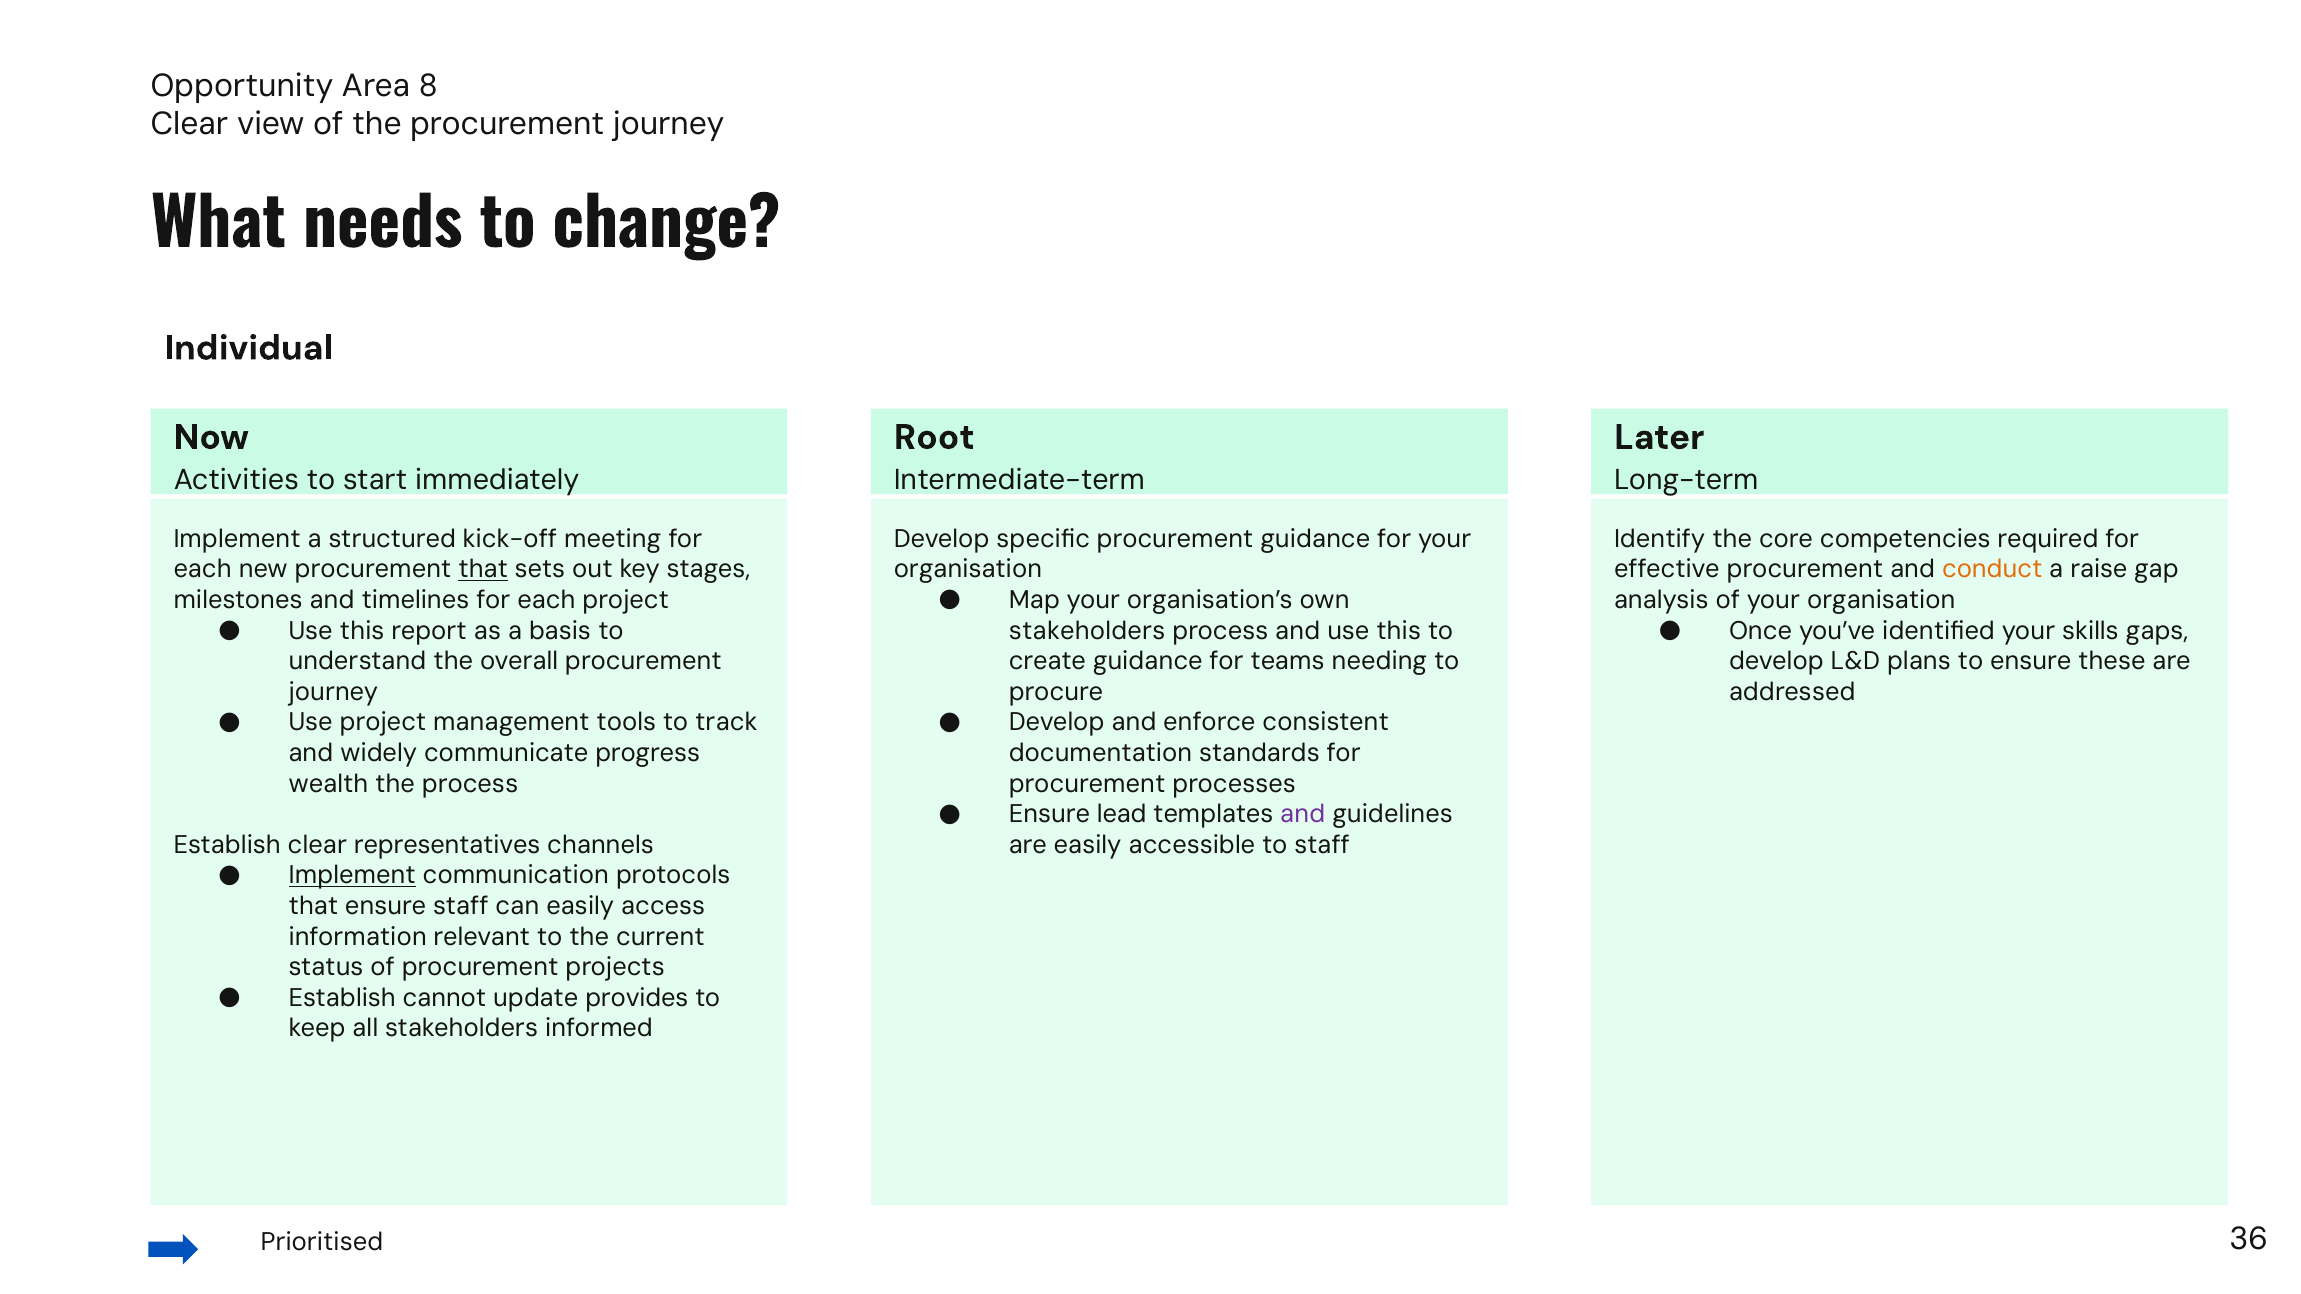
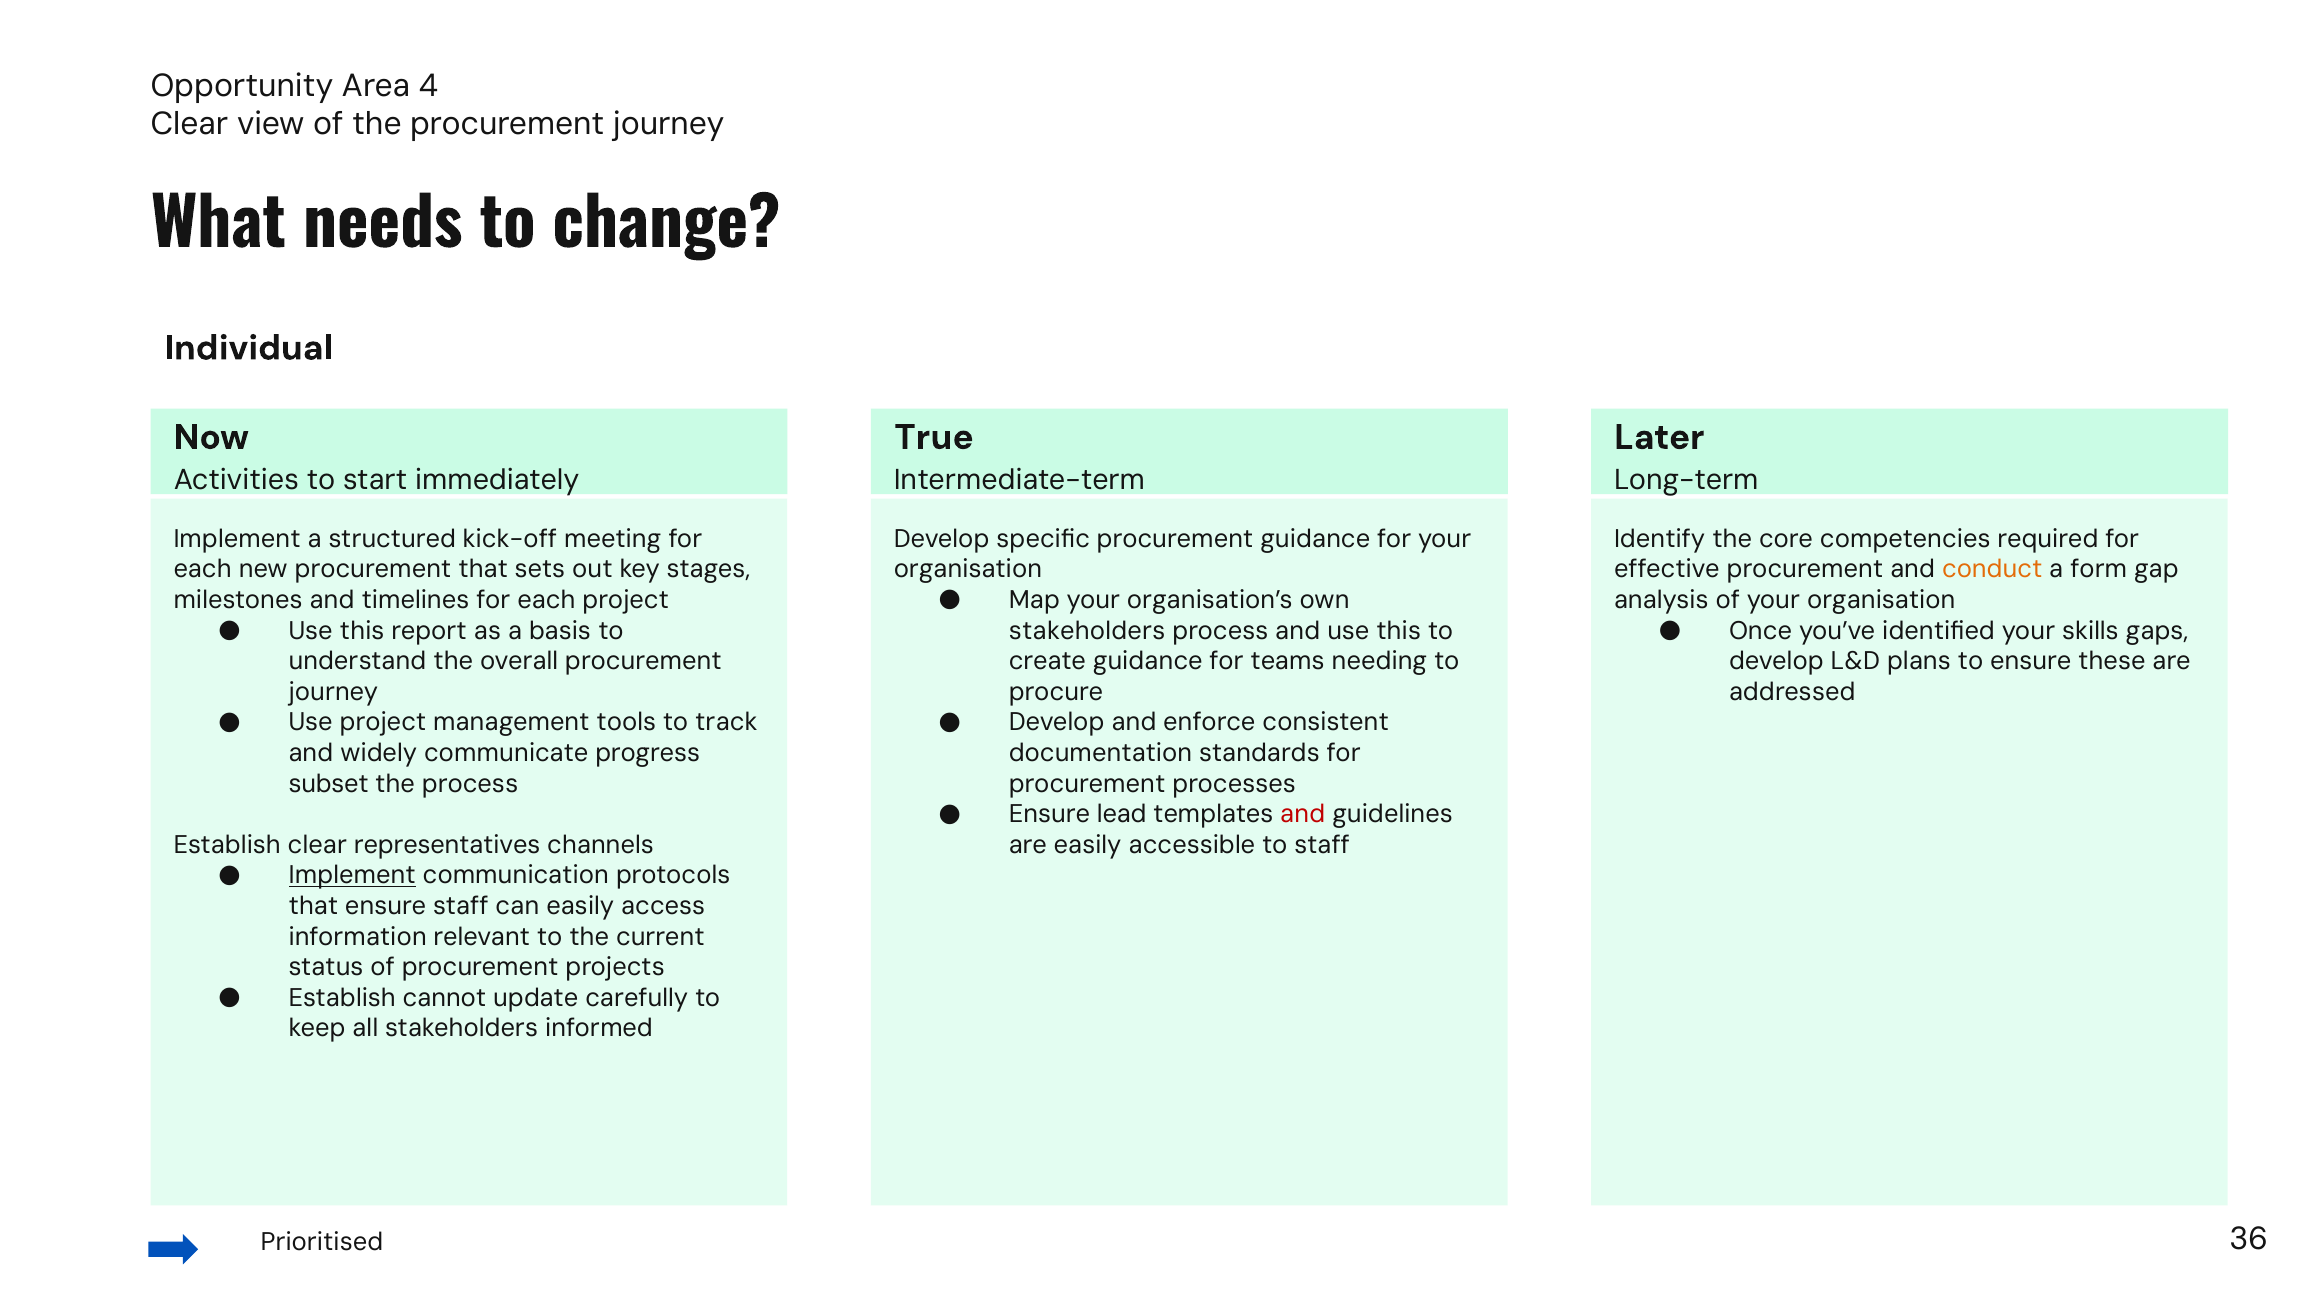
8: 8 -> 4 (428, 86)
Root: Root -> True (934, 437)
that underline: present -> none (483, 570)
raise: raise -> form (2099, 570)
wealth: wealth -> subset (329, 784)
and colour: purple -> red (1303, 814)
provides: provides -> carefully (637, 998)
